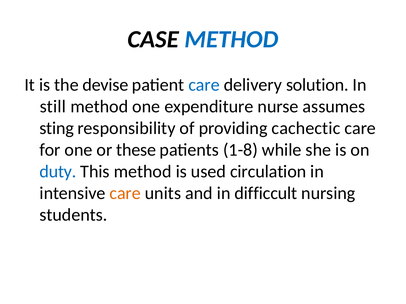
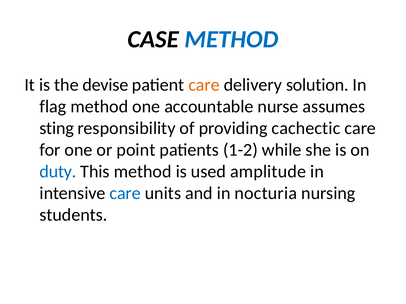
care colour: blue -> orange (204, 85)
still: still -> flag (53, 107)
expenditure: expenditure -> accountable (209, 107)
these: these -> point (136, 150)
1-8: 1-8 -> 1-2 (240, 150)
circulation: circulation -> amplitude (268, 172)
care colour: orange -> blue (125, 194)
difficcult: difficcult -> nocturia (266, 194)
